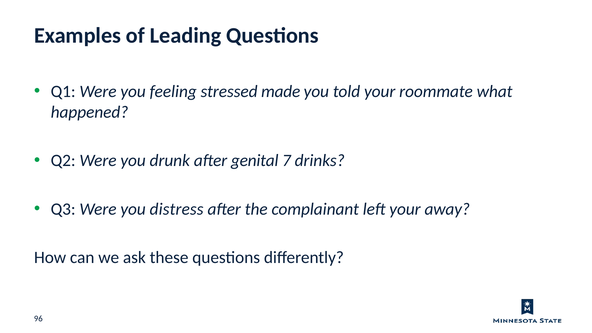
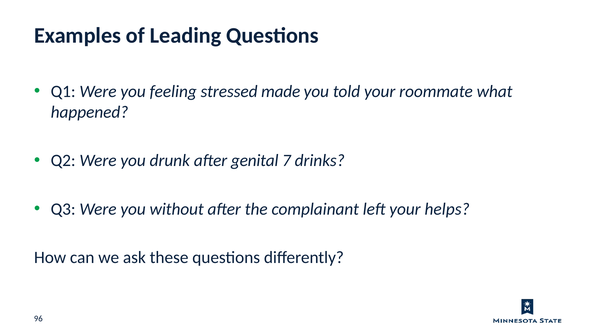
distress: distress -> without (177, 209)
away: away -> helps (447, 209)
